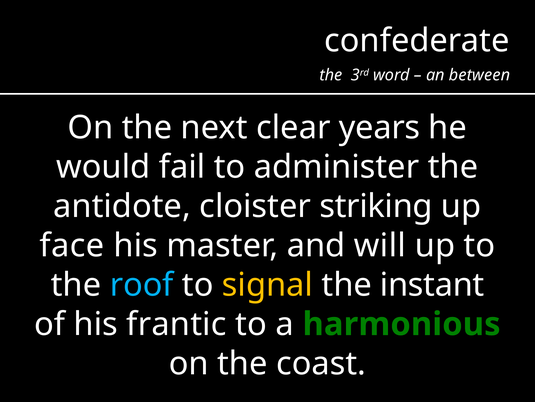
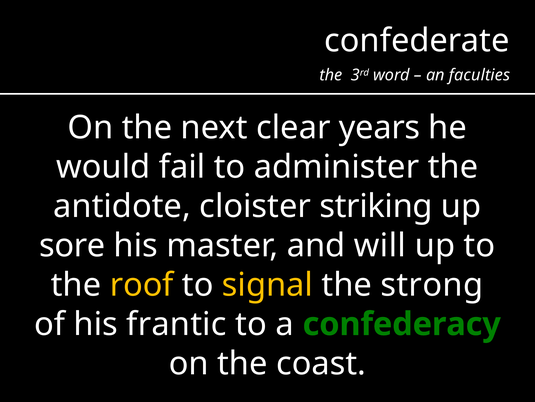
between: between -> faculties (480, 75)
face: face -> sore (72, 245)
roof colour: light blue -> yellow (142, 284)
instant: instant -> strong (432, 284)
harmonious: harmonious -> confederacy (402, 324)
